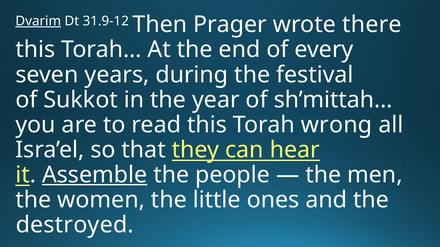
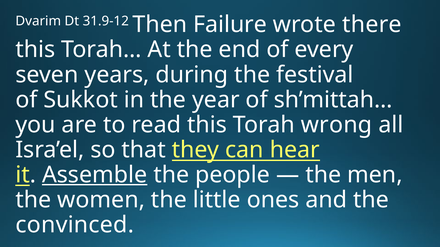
Dvarim underline: present -> none (38, 21)
Prager: Prager -> Failure (230, 25)
destroyed: destroyed -> convinced (75, 225)
